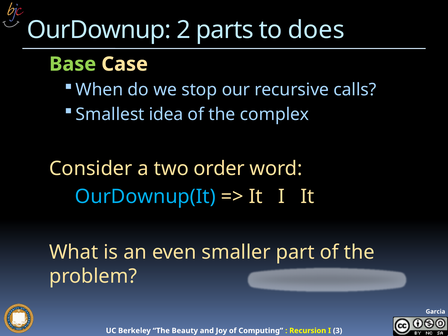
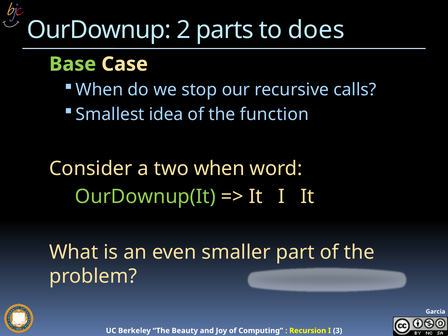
complex: complex -> function (274, 114)
two order: order -> when (219, 169)
OurDownup(It colour: light blue -> light green (145, 197)
